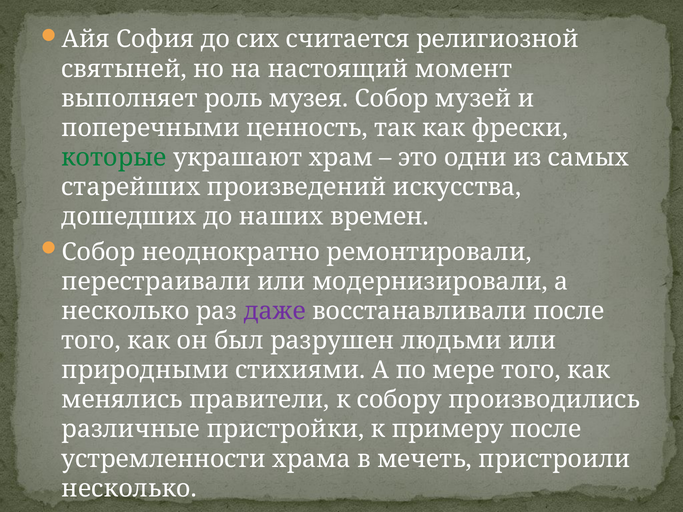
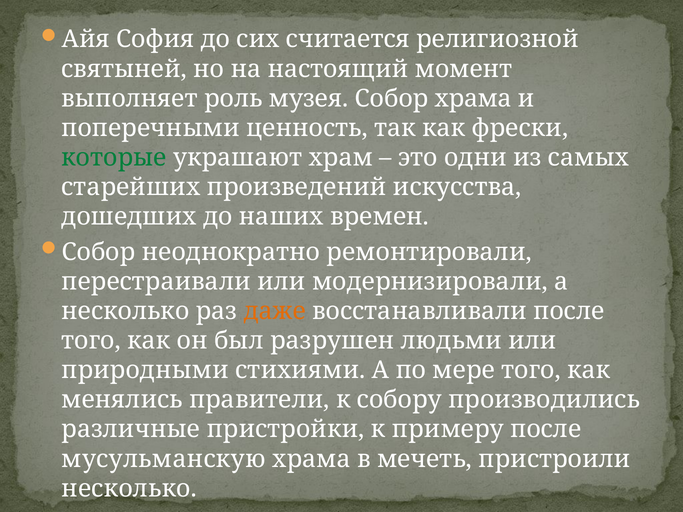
Собор музей: музей -> храма (473, 99)
даже colour: purple -> orange (275, 311)
устремленности: устремленности -> мусульманскую (163, 459)
